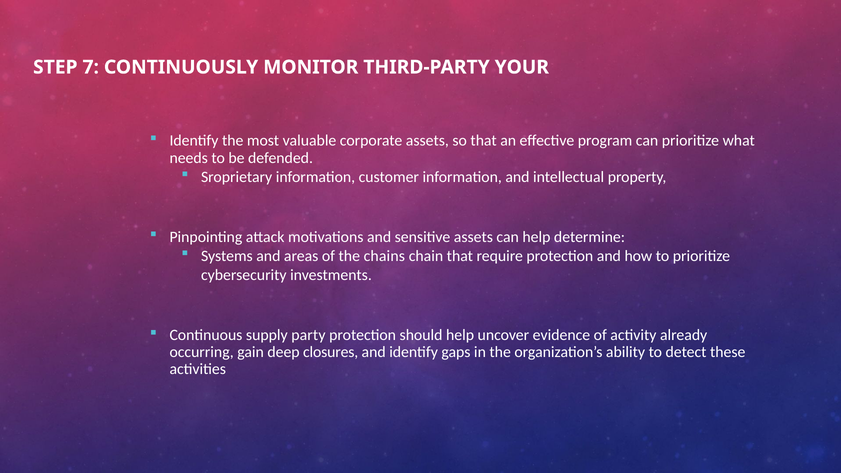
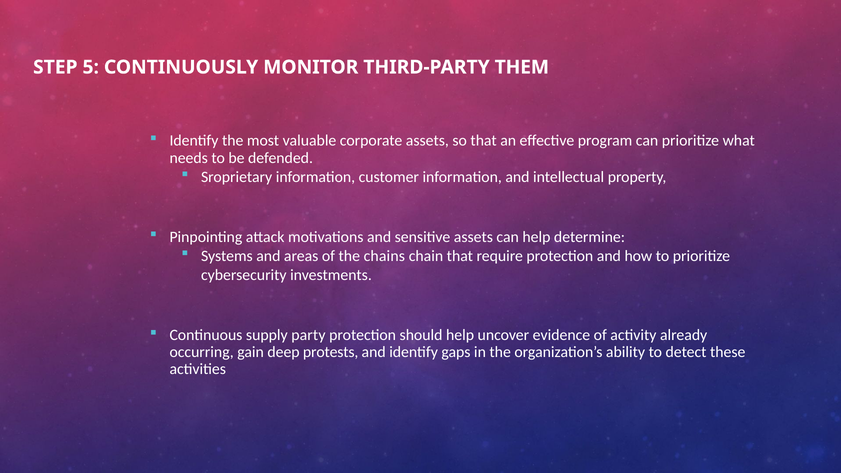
7: 7 -> 5 (91, 67)
YOUR: YOUR -> THEM (522, 67)
closures: closures -> protests (331, 352)
